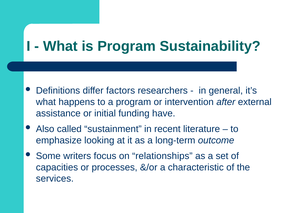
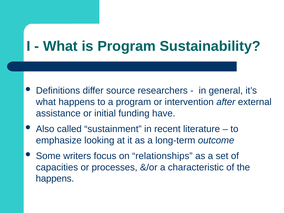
factors: factors -> source (121, 91)
services: services -> happens (55, 179)
